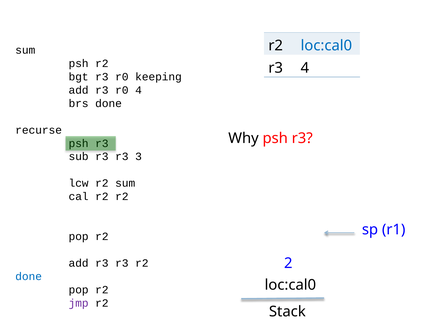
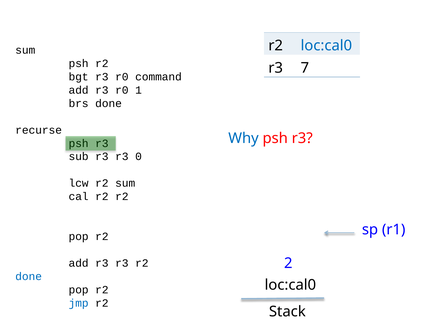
r3 4: 4 -> 7 (305, 68)
keeping: keeping -> command (159, 77)
r0 4: 4 -> 1 (139, 90)
Why colour: black -> blue (243, 138)
3: 3 -> 0 (139, 157)
jmp colour: purple -> blue (79, 303)
